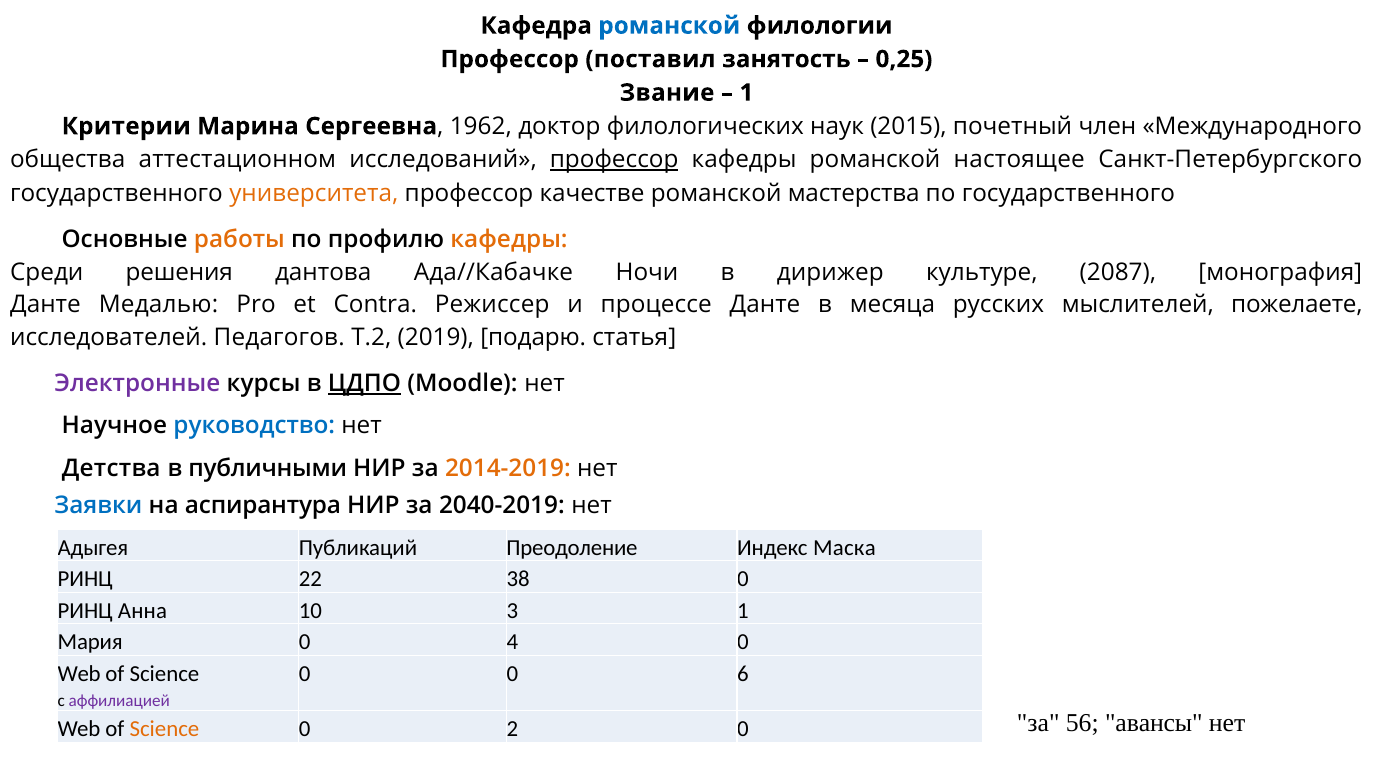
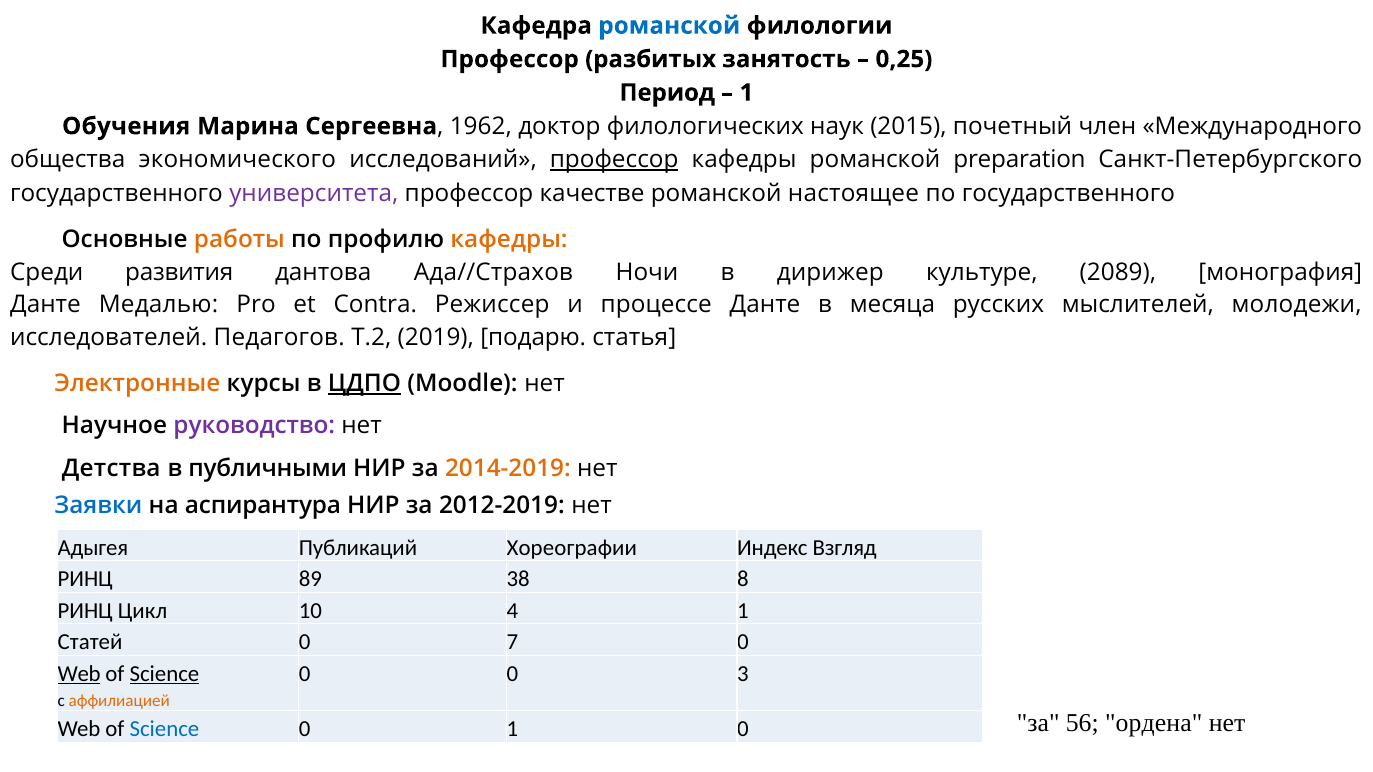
поставил: поставил -> разбитых (651, 59)
Звание: Звание -> Период (667, 93)
Критерии: Критерии -> Обучения (126, 126)
аттестационном: аттестационном -> экономического (237, 160)
настоящее: настоящее -> preparation (1019, 160)
университета colour: orange -> purple (314, 193)
мастерства: мастерства -> настоящее (853, 193)
решения: решения -> развития (179, 272)
Ада//Кабачке: Ада//Кабачке -> Ада//Страхов (493, 272)
2087: 2087 -> 2089 (1118, 272)
пожелаете: пожелаете -> молодежи (1297, 305)
Электронные colour: purple -> orange (137, 384)
руководство colour: blue -> purple (254, 426)
2040-2019: 2040-2019 -> 2012-2019 (502, 506)
Преодоление: Преодоление -> Хореографии (572, 548)
Маска: Маска -> Взгляд (845, 548)
22: 22 -> 89 (310, 579)
38 0: 0 -> 8 (743, 579)
Анна: Анна -> Цикл (143, 611)
3: 3 -> 4 (512, 611)
Мария: Мария -> Статей (90, 642)
4: 4 -> 7 (512, 642)
Web underline: none -> present (79, 674)
Science underline: none -> present (164, 674)
6: 6 -> 3 (743, 674)
аффилиацией colour: purple -> orange (119, 702)
Science colour: orange -> blue (164, 729)
0 2: 2 -> 1 (512, 729)
авансы: авансы -> ордена (1154, 723)
